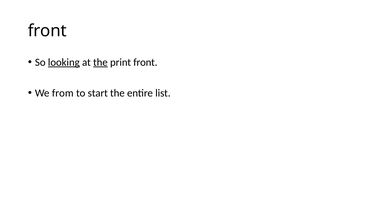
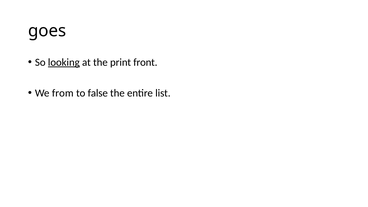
front: front -> goes (47, 31)
the underline: present -> none (100, 62)
start: start -> false (98, 93)
